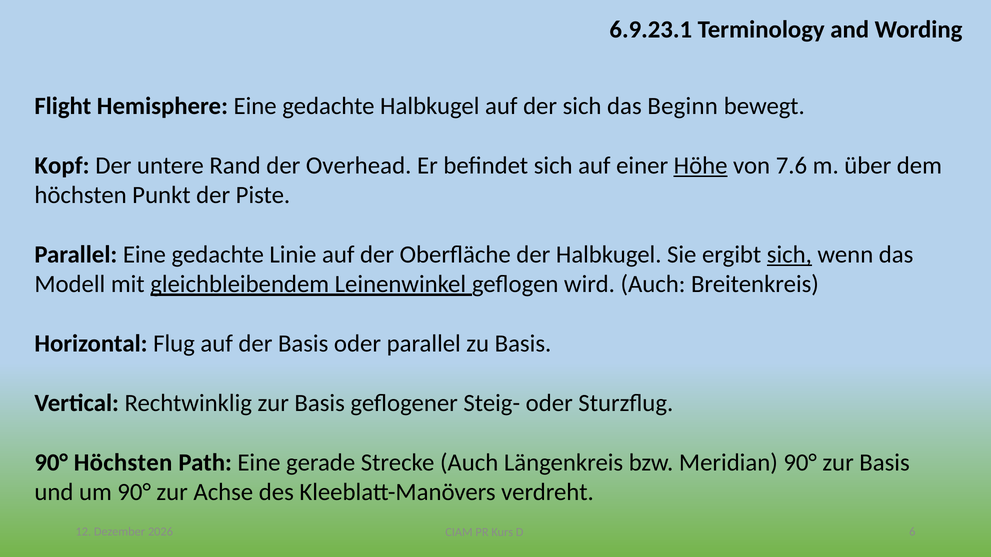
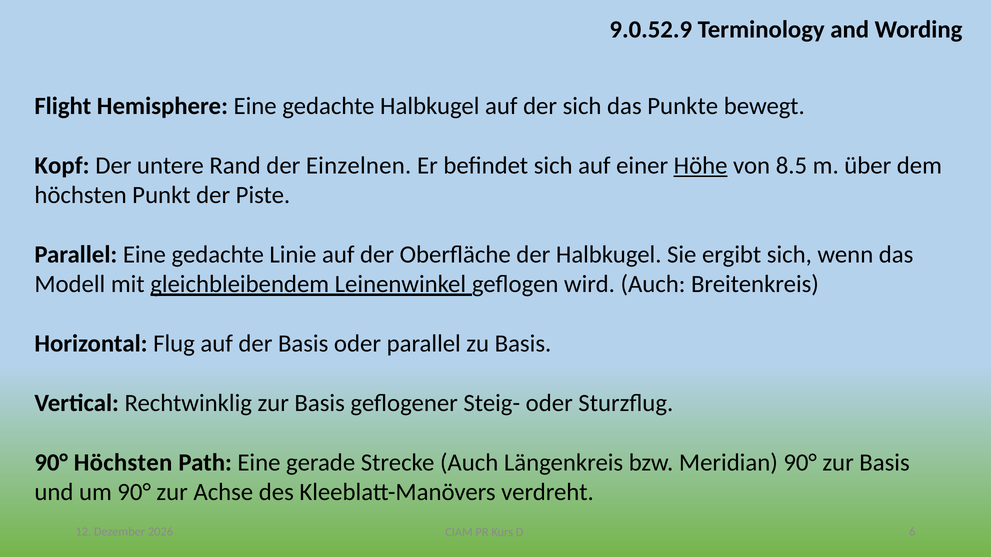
6.9.23.1: 6.9.23.1 -> 9.0.52.9 (651, 30)
Beginn: Beginn -> Punkte (683, 106)
Overhead: Overhead -> Einzelnen (359, 166)
7.6: 7.6 -> 8.5 (791, 166)
sich underline: present -> none (789, 255)
